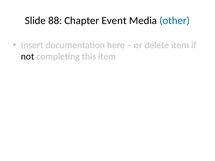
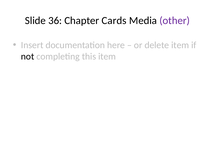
88: 88 -> 36 (55, 21)
Event: Event -> Cards (114, 21)
other colour: blue -> purple (175, 21)
